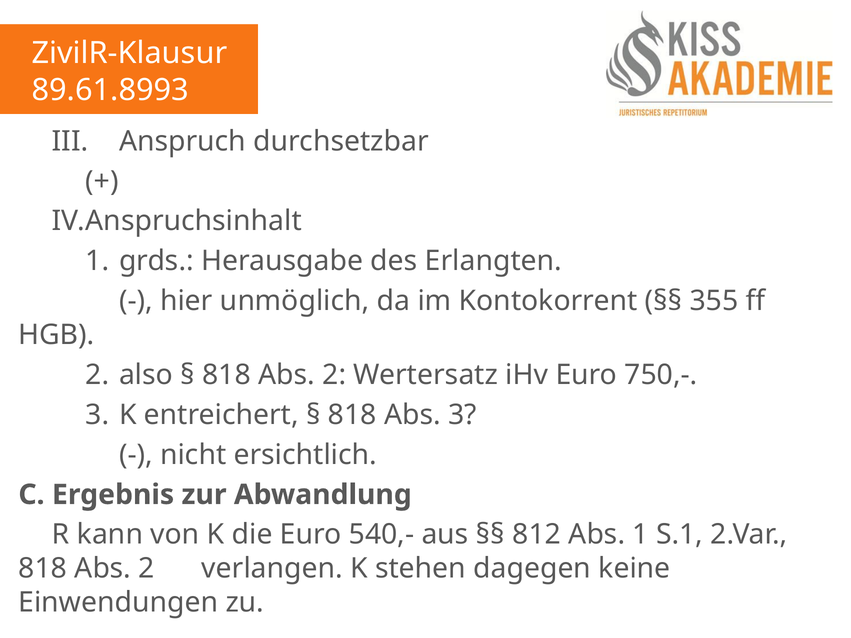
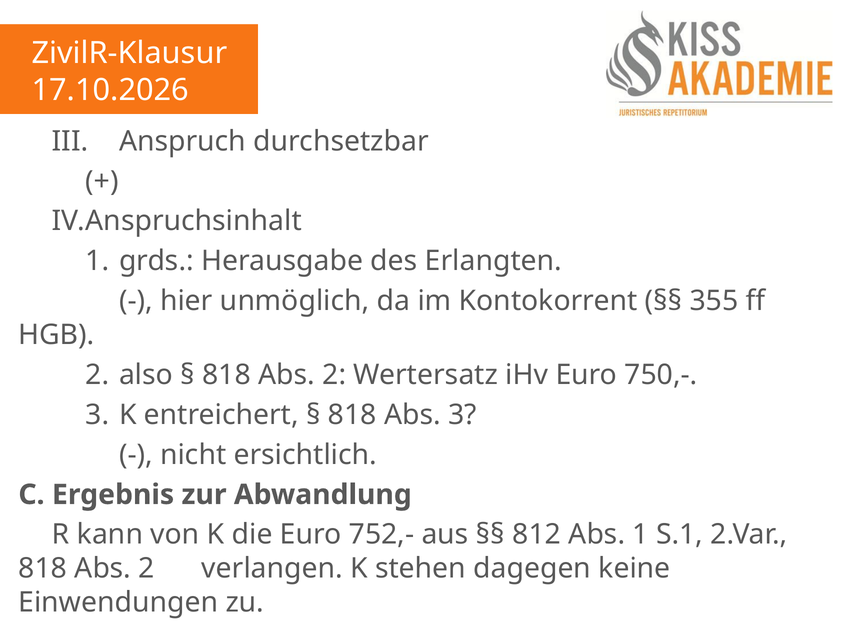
89.61.8993: 89.61.8993 -> 17.10.2026 (110, 90)
540,-: 540,- -> 752,- (382, 535)
